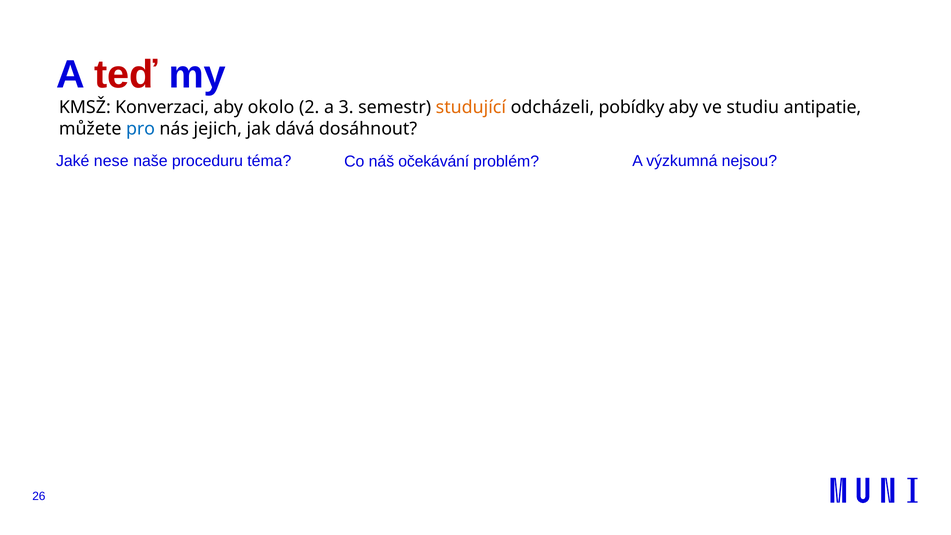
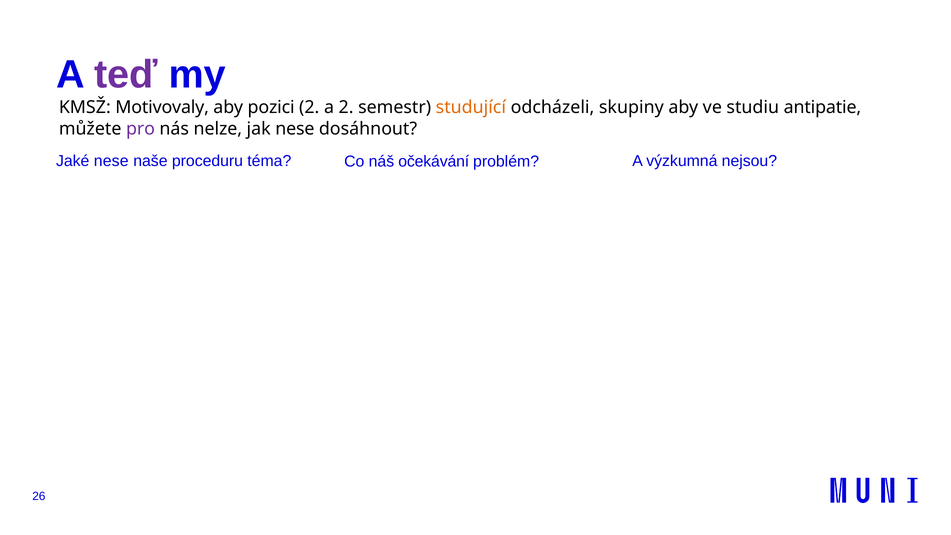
teď colour: red -> purple (126, 75)
Konverzaci: Konverzaci -> Motivovaly (162, 107)
okolo: okolo -> pozici (271, 107)
a 3: 3 -> 2 (346, 107)
pobídky: pobídky -> skupiny (631, 107)
pro colour: blue -> purple (140, 129)
jejich: jejich -> nelze (218, 129)
jak dává: dává -> nese (295, 129)
